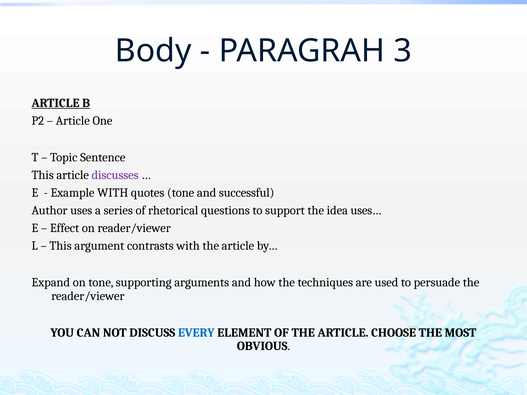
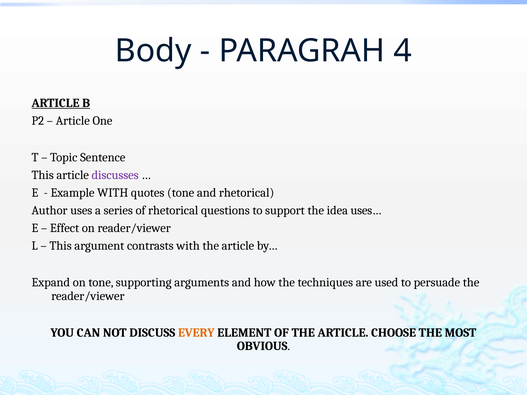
3: 3 -> 4 (403, 51)
and successful: successful -> rhetorical (247, 193)
EVERY colour: blue -> orange (196, 333)
